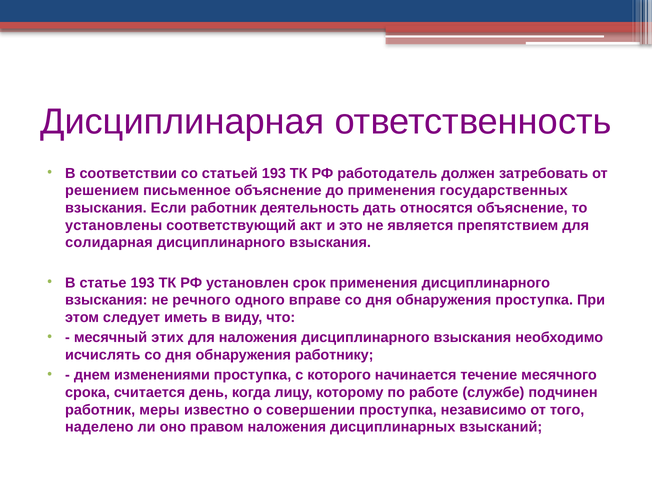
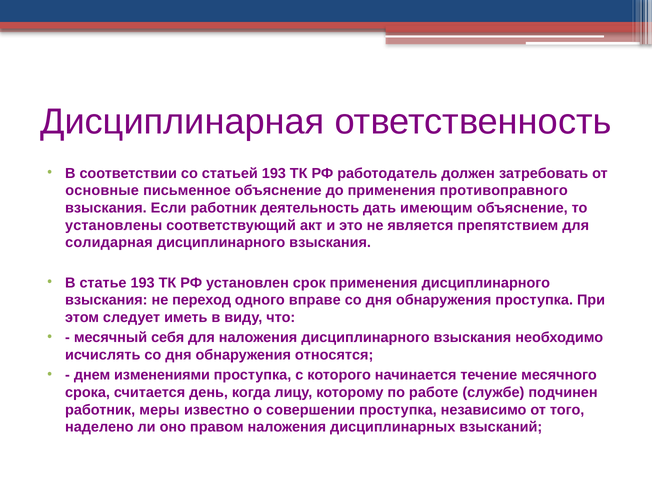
решением: решением -> основные (102, 191)
государственных: государственных -> противоправного (504, 191)
относятся: относятся -> имеющим (436, 208)
речного: речного -> переход (202, 300)
этих: этих -> себя (168, 338)
работнику: работнику -> относятся (334, 355)
